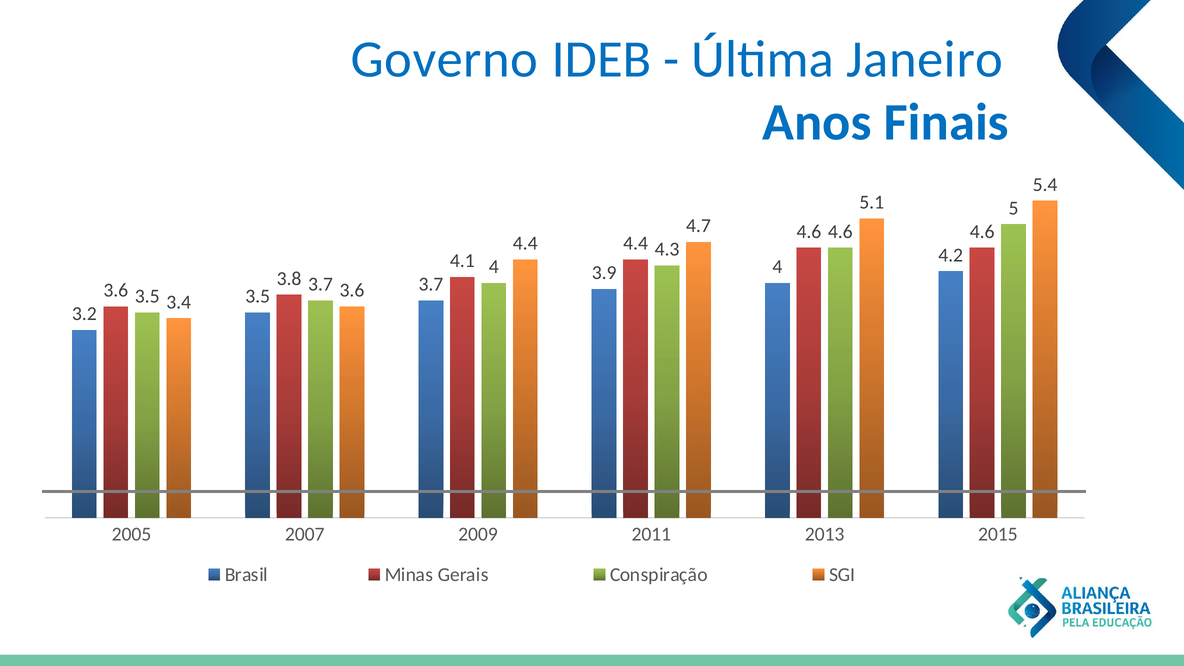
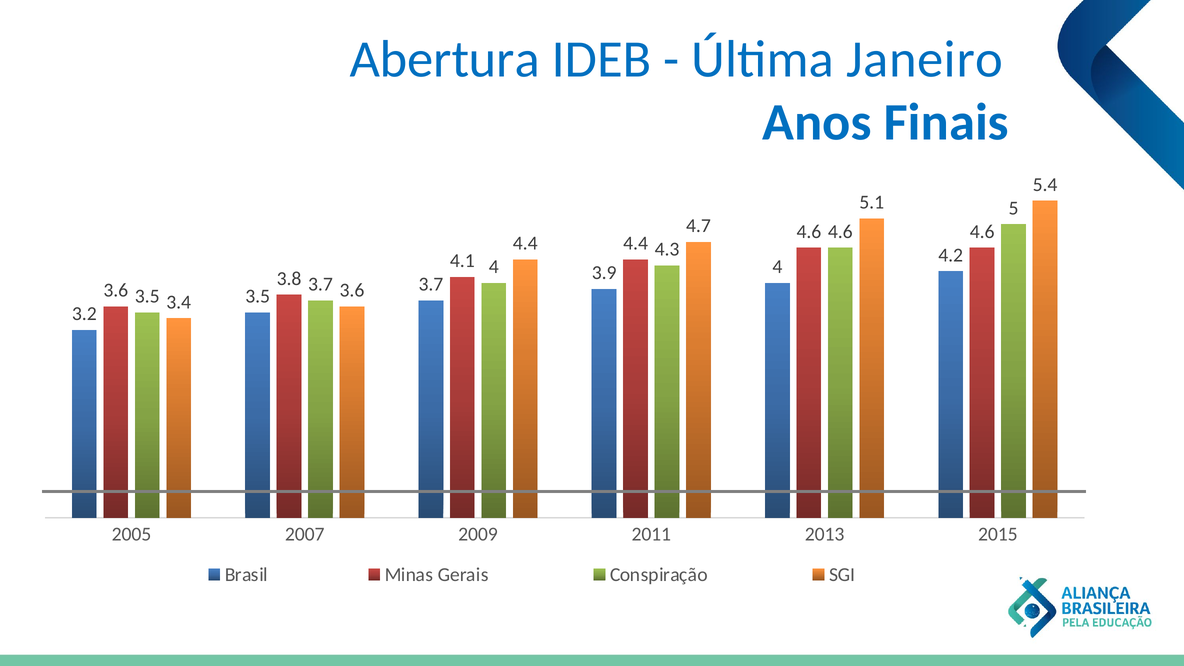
Governo: Governo -> Abertura (445, 59)
